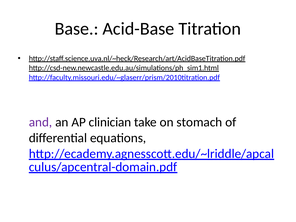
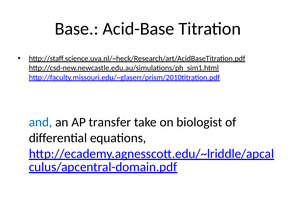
and colour: purple -> blue (41, 122)
clinician: clinician -> transfer (110, 122)
stomach: stomach -> biologist (199, 122)
